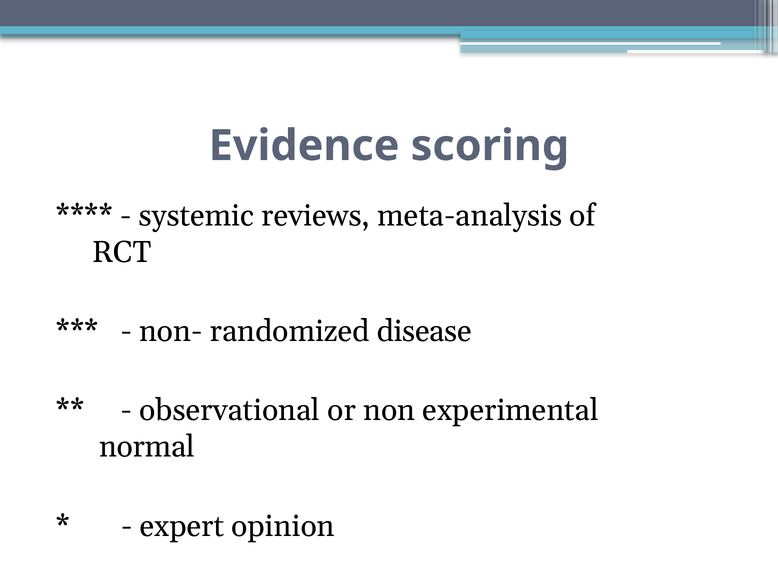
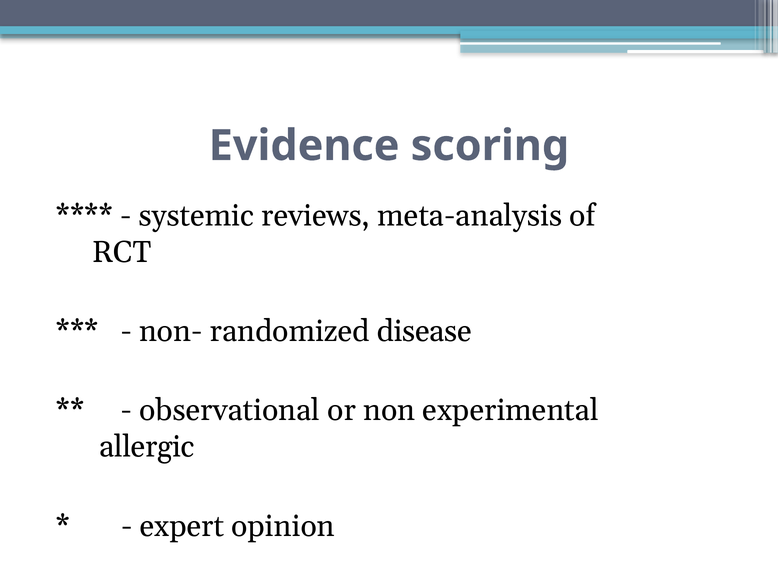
normal: normal -> allergic (147, 446)
